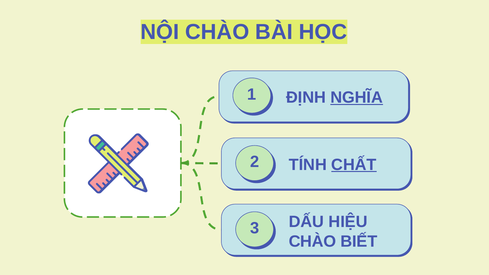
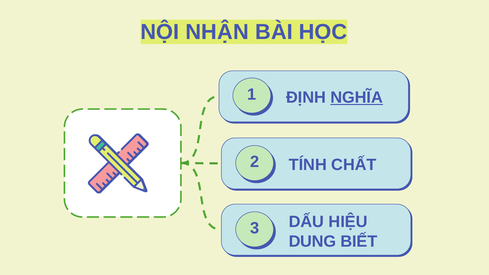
NỘI CHÀO: CHÀO -> NHẬN (217, 32)
CHẤT underline: present -> none (354, 165)
CHÀO: CHÀO -> DUNG (312, 242)
